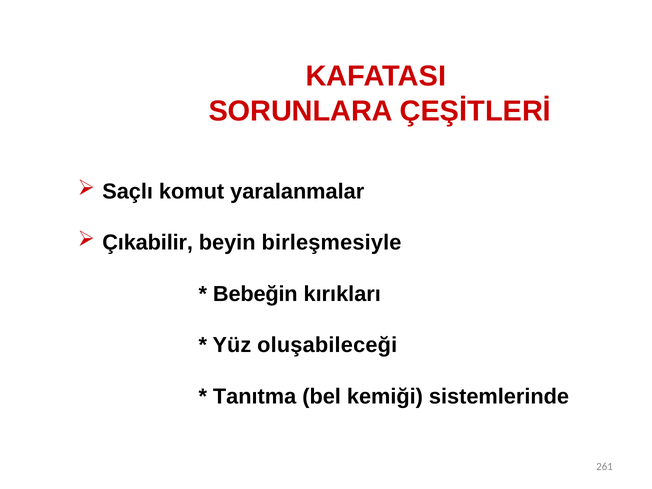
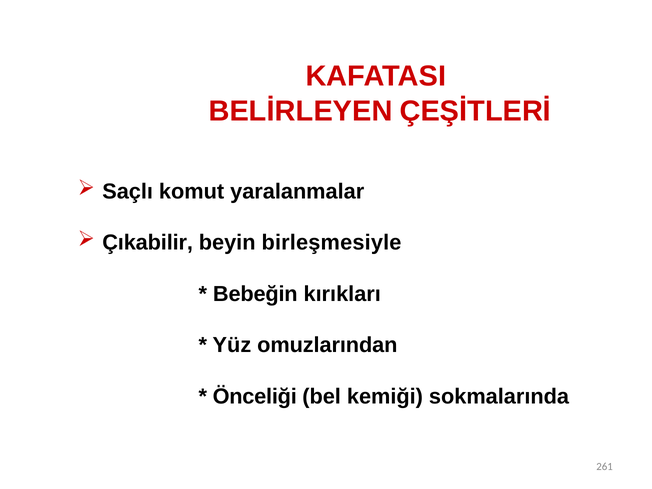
SORUNLARA: SORUNLARA -> BELİRLEYEN (301, 111)
oluşabileceği: oluşabileceği -> omuzlarından (327, 345)
Tanıtma: Tanıtma -> Önceliği (255, 397)
sistemlerinde: sistemlerinde -> sokmalarında (499, 397)
